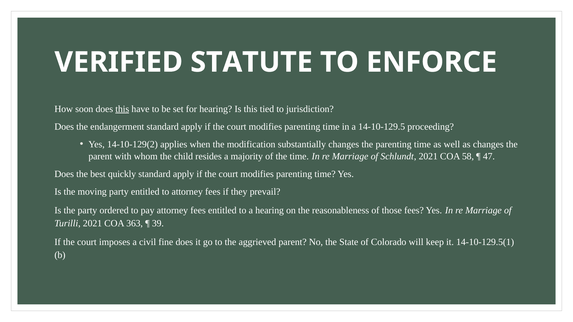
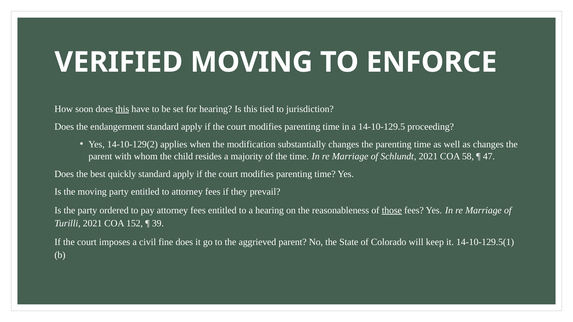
VERIFIED STATUTE: STATUTE -> MOVING (252, 62)
those underline: none -> present (392, 210)
363: 363 -> 152 (135, 224)
